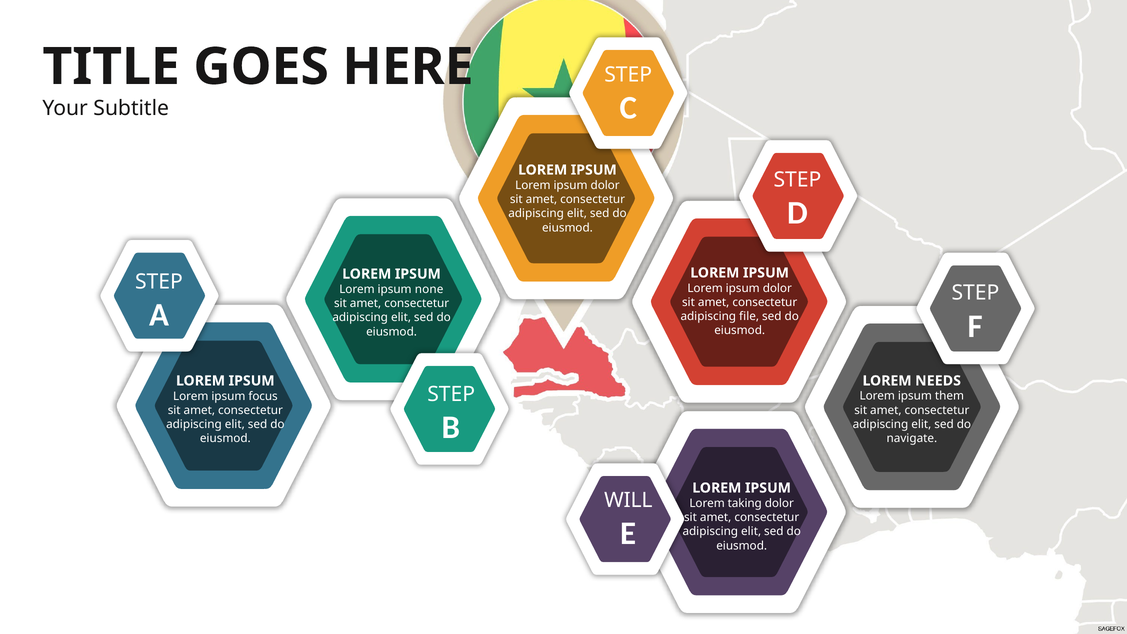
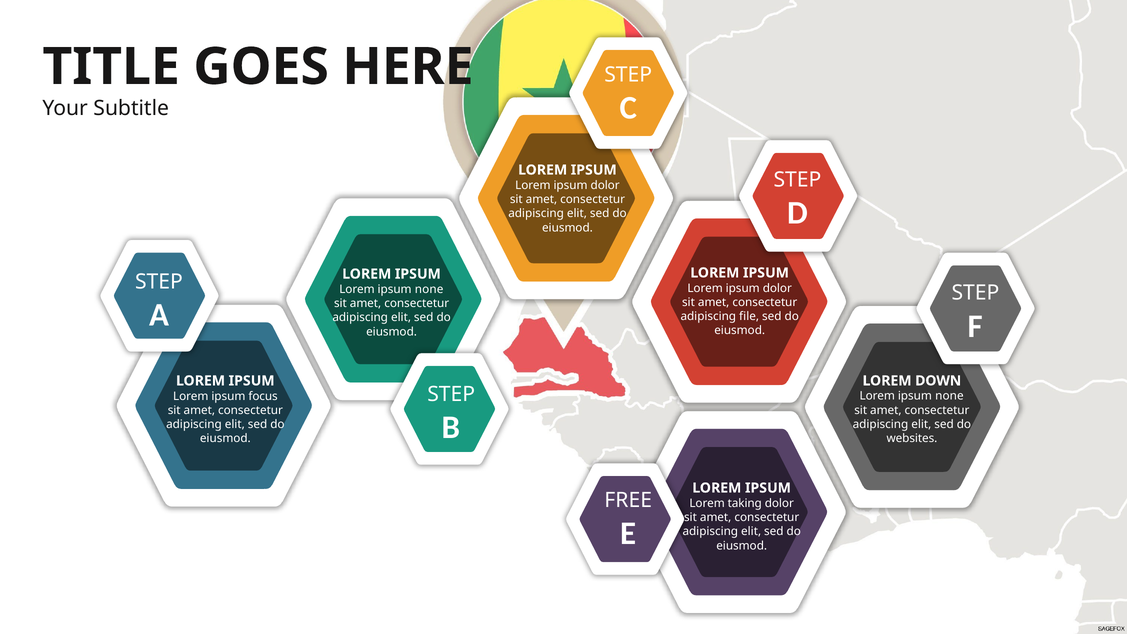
NEEDS: NEEDS -> DOWN (938, 381)
them: them -> none (949, 396)
navigate: navigate -> websites (912, 438)
WILL: WILL -> FREE (628, 500)
